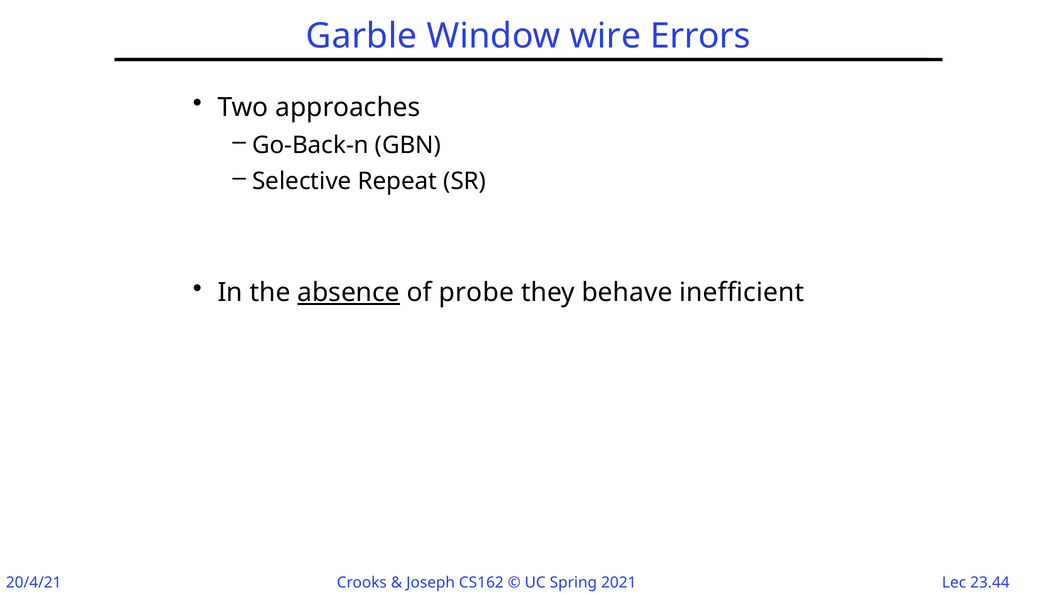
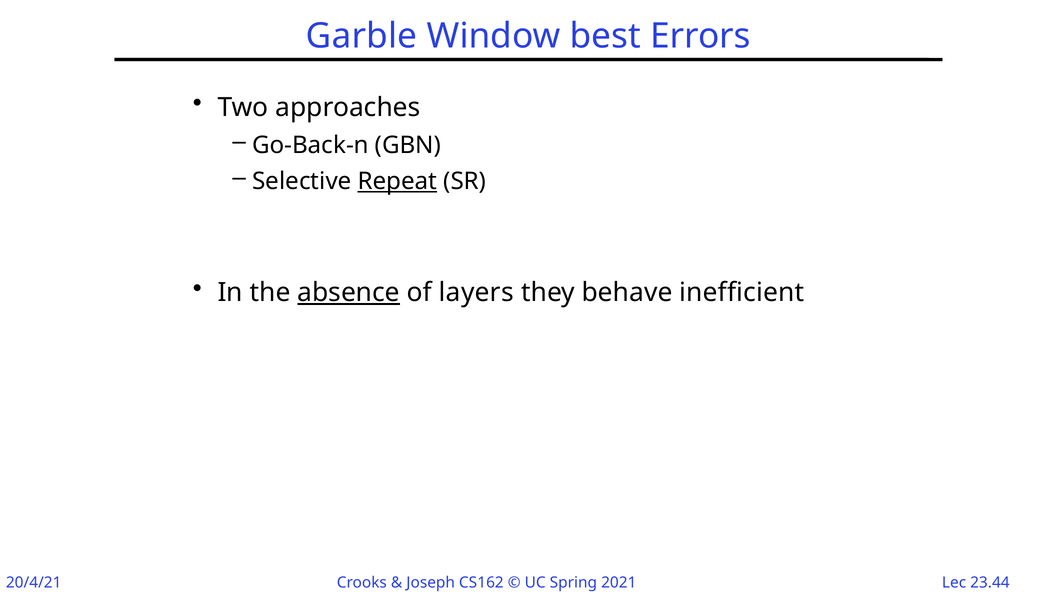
wire: wire -> best (605, 36)
Repeat underline: none -> present (397, 181)
probe: probe -> layers (476, 292)
